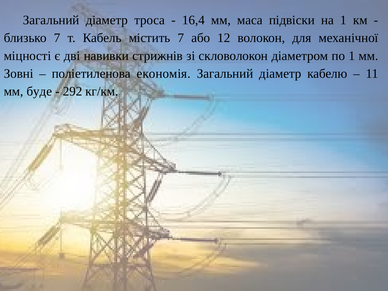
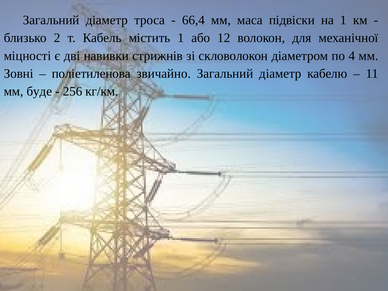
16,4: 16,4 -> 66,4 (193, 20)
близько 7: 7 -> 2 (57, 38)
містить 7: 7 -> 1 (181, 38)
по 1: 1 -> 4 (352, 56)
економія: економія -> звичайно (164, 74)
292: 292 -> 256 (73, 91)
